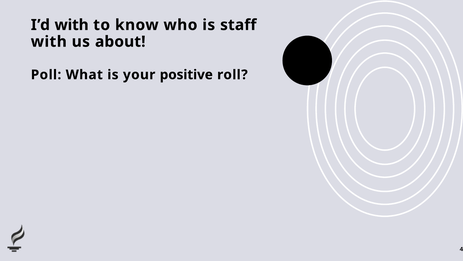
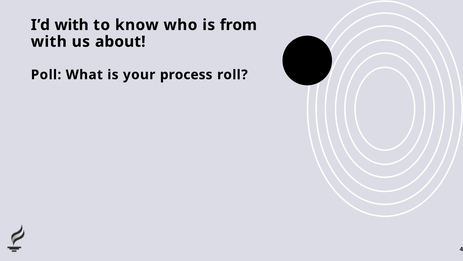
staff: staff -> from (238, 25)
positive: positive -> process (186, 75)
